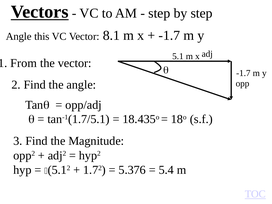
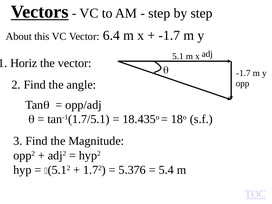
Angle: Angle -> About (19, 36)
8.1: 8.1 -> 6.4 (111, 35)
From: From -> Horiz (24, 63)
